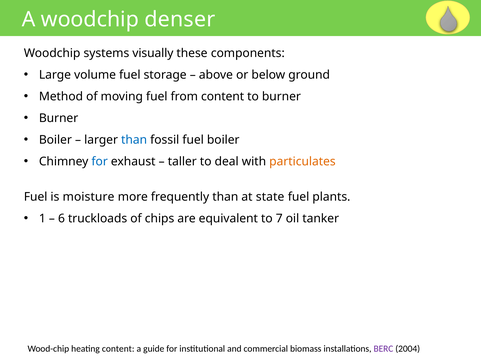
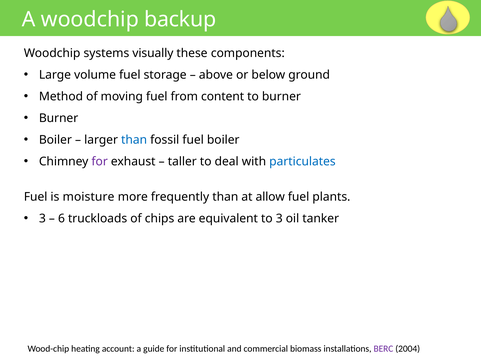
denser: denser -> backup (180, 19)
for colour: blue -> purple (100, 161)
particulates colour: orange -> blue (302, 161)
state: state -> allow (270, 197)
1: 1 -> 3 (42, 218)
to 7: 7 -> 3 (279, 218)
heating content: content -> account (118, 349)
